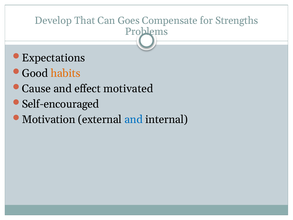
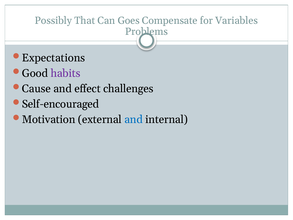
Develop: Develop -> Possibly (53, 20)
Strengths: Strengths -> Variables (237, 20)
habits colour: orange -> purple (66, 73)
motivated: motivated -> challenges (128, 89)
